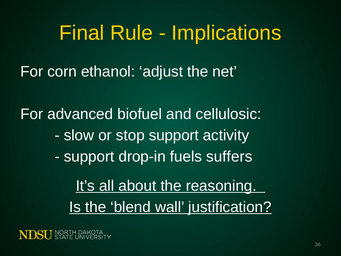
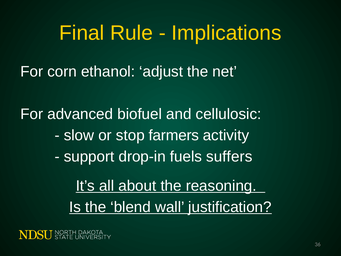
stop support: support -> farmers (174, 135)
